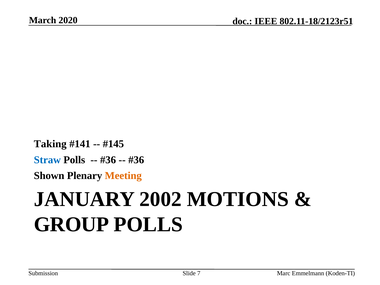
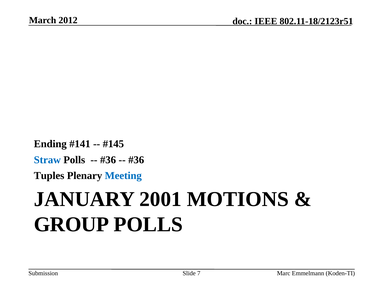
2020: 2020 -> 2012 (68, 20)
Taking: Taking -> Ending (50, 144)
Shown: Shown -> Tuples (49, 176)
Meeting colour: orange -> blue (123, 176)
2002: 2002 -> 2001 (161, 199)
